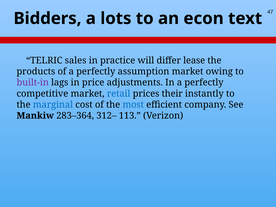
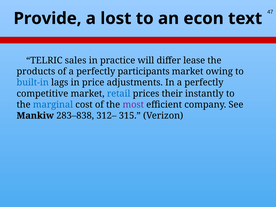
Bidders: Bidders -> Provide (47, 18)
lots: lots -> lost (116, 18)
assumption: assumption -> participants (144, 71)
built-in colour: purple -> blue (33, 83)
most colour: blue -> purple (133, 105)
283–364: 283–364 -> 283–838 (75, 116)
113: 113 -> 315 (130, 116)
